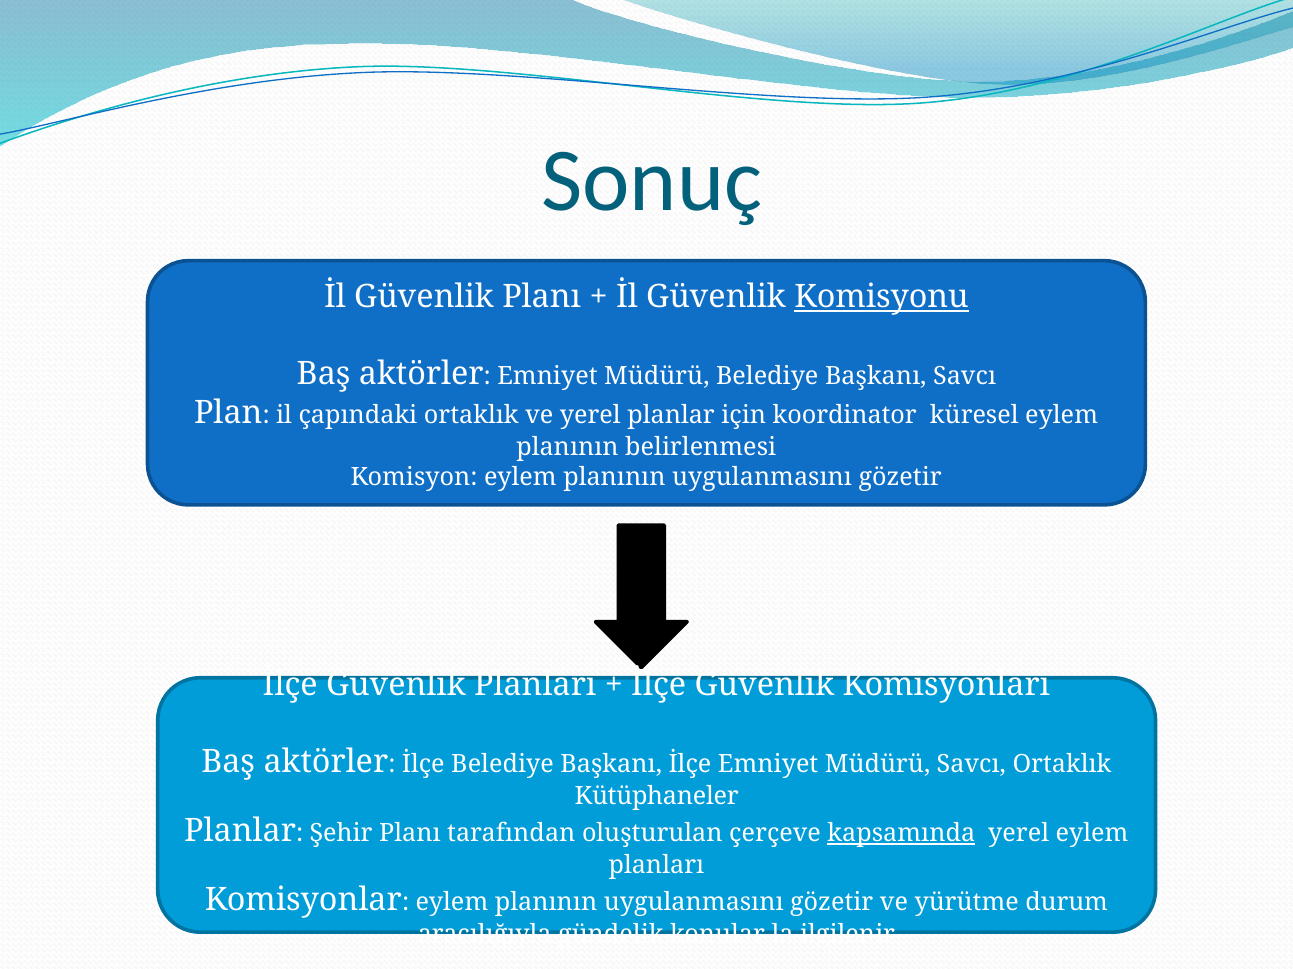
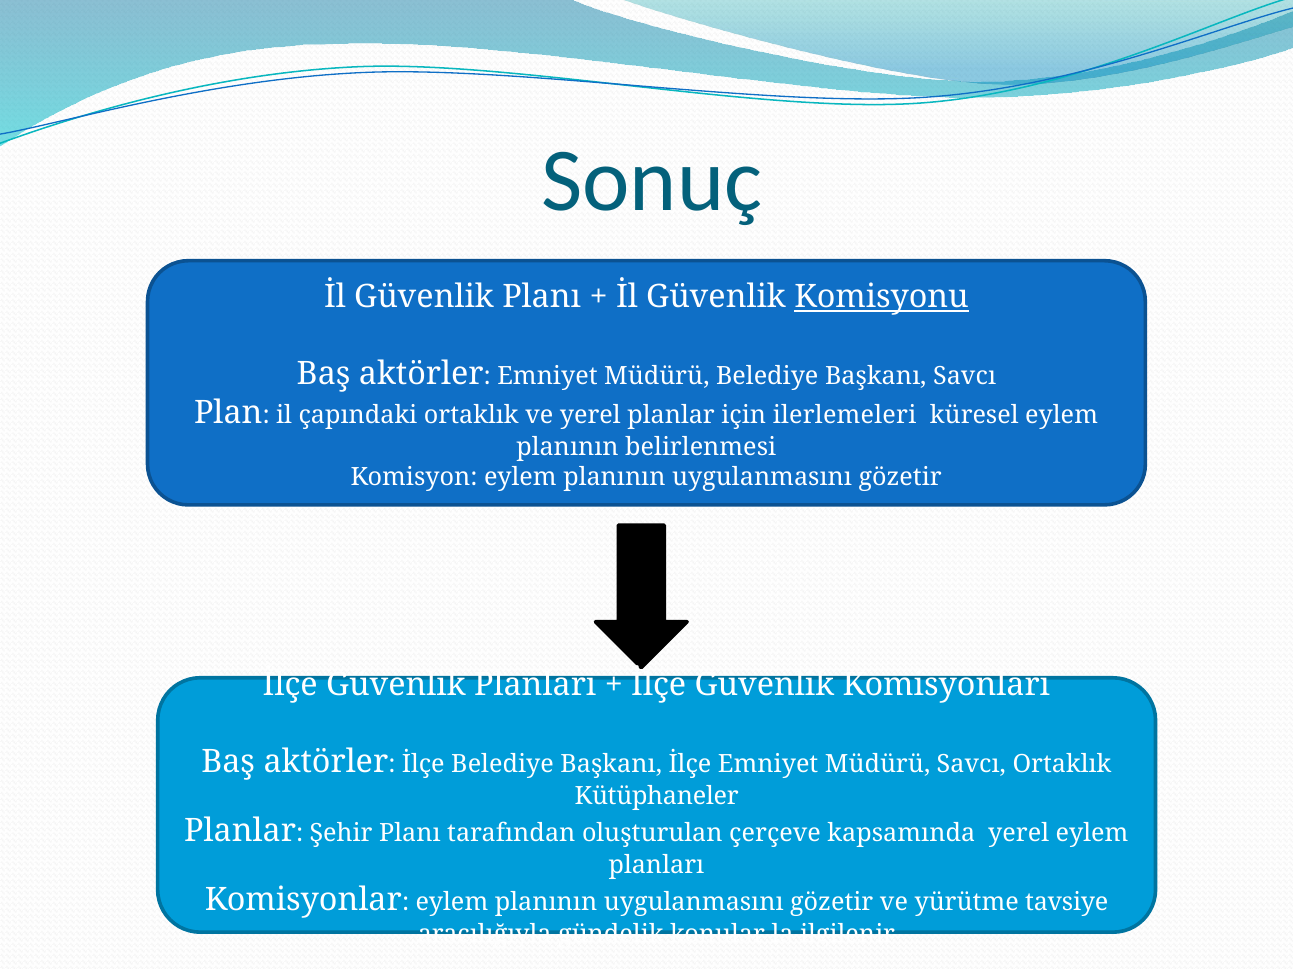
koordinator: koordinator -> ilerlemeleri (845, 416)
kapsamında underline: present -> none (901, 834)
durum: durum -> tavsiye (1067, 903)
